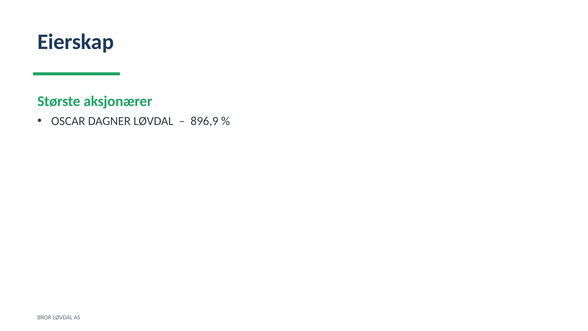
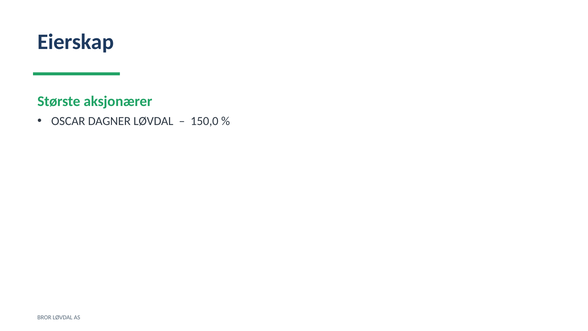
896,9: 896,9 -> 150,0 (204, 121)
